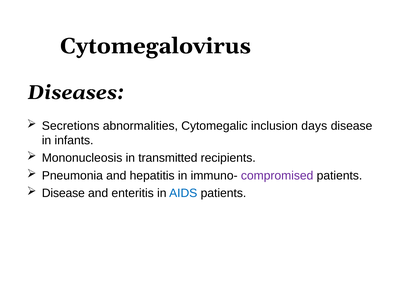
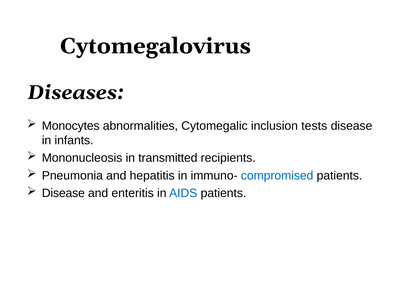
Secretions: Secretions -> Monocytes (71, 126)
days: days -> tests (314, 126)
compromised colour: purple -> blue (277, 176)
